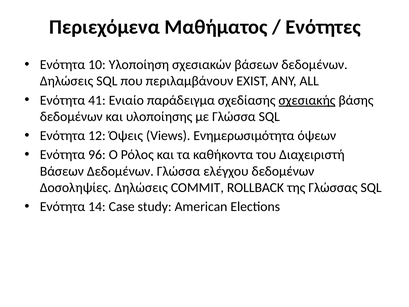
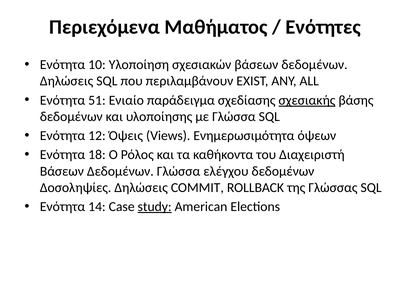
41: 41 -> 51 (97, 100)
96: 96 -> 18 (97, 155)
study underline: none -> present (155, 206)
